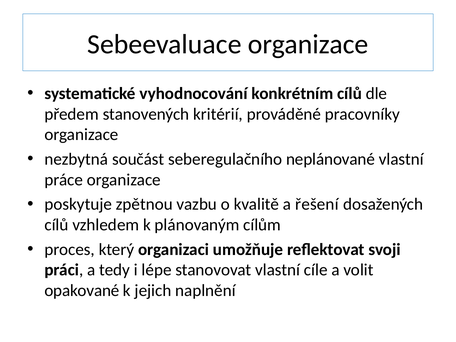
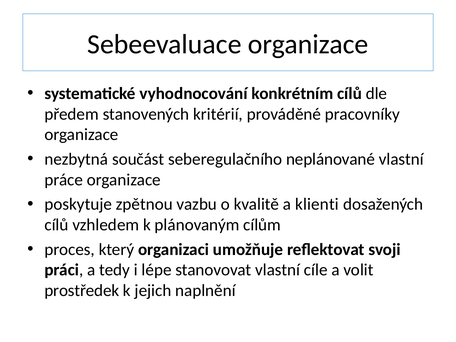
řešení: řešení -> klienti (317, 204)
opakované: opakované -> prostředek (82, 291)
